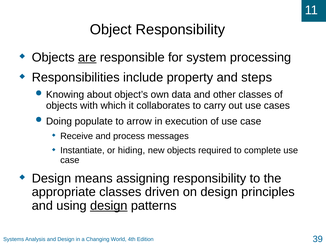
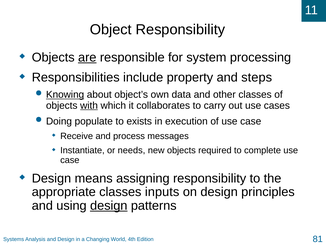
Knowing underline: none -> present (65, 95)
with underline: none -> present (89, 105)
arrow: arrow -> exists (139, 121)
hiding: hiding -> needs (131, 150)
driven: driven -> inputs (162, 192)
39: 39 -> 81 (318, 239)
